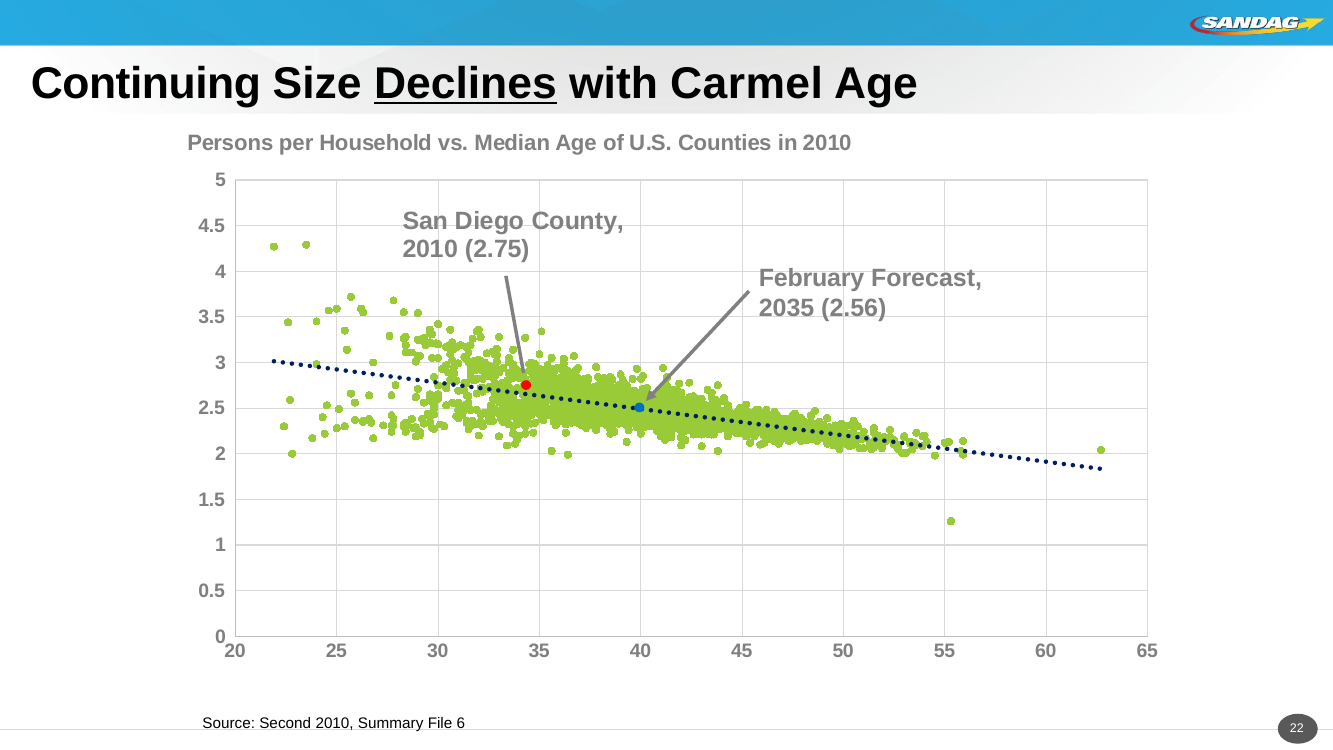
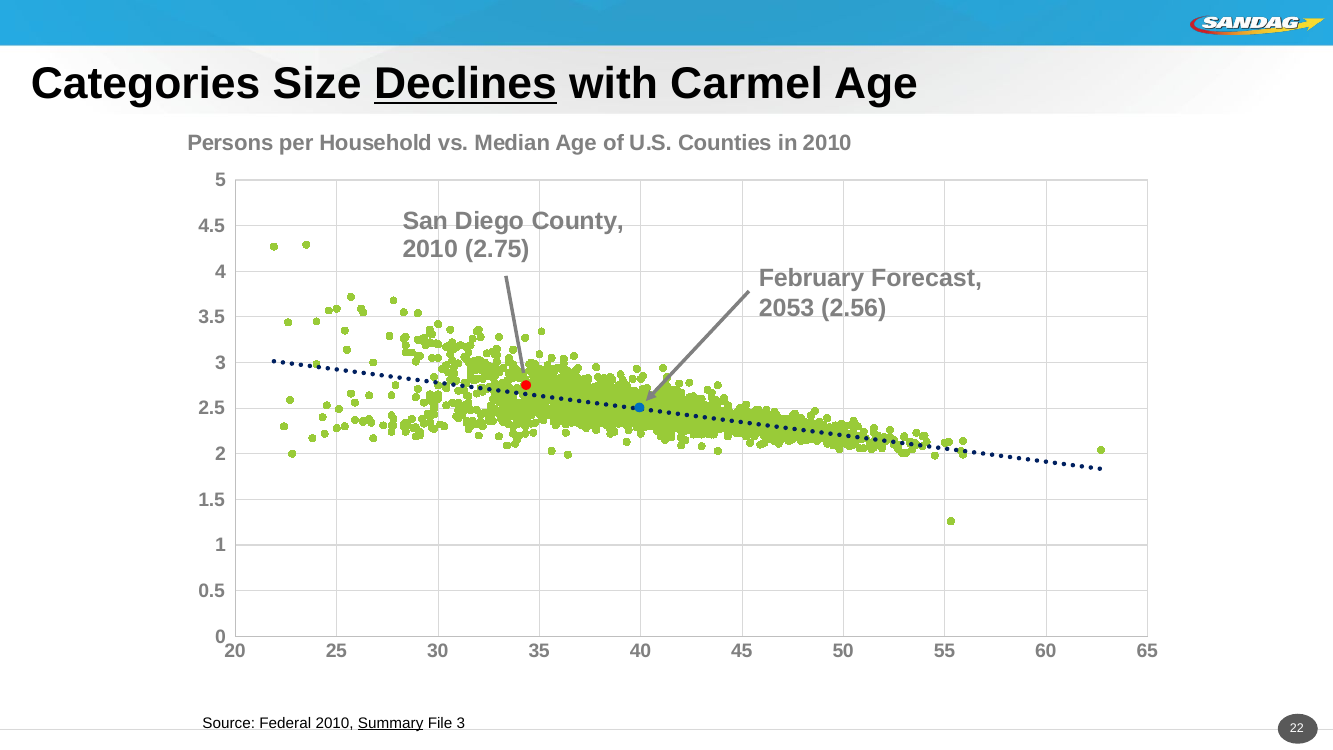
Continuing: Continuing -> Categories (146, 84)
2035: 2035 -> 2053 (787, 308)
Second: Second -> Federal (285, 723)
Summary underline: none -> present (391, 723)
File 6: 6 -> 3 (461, 723)
